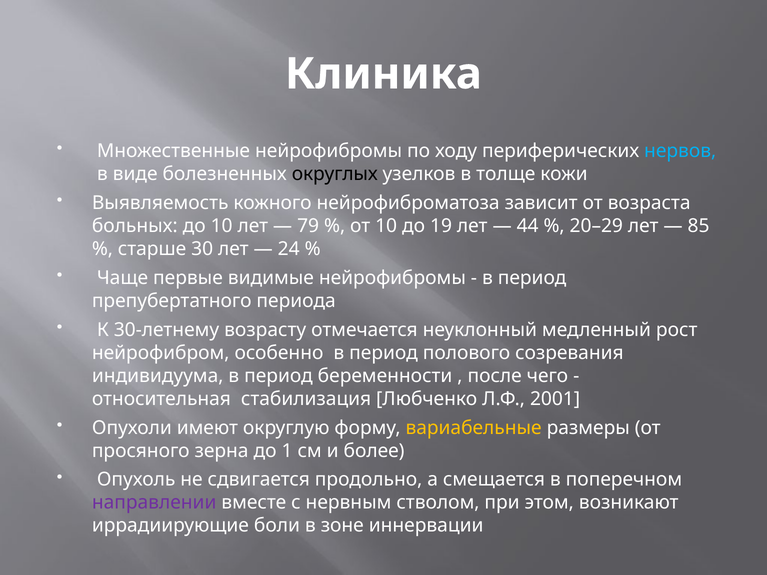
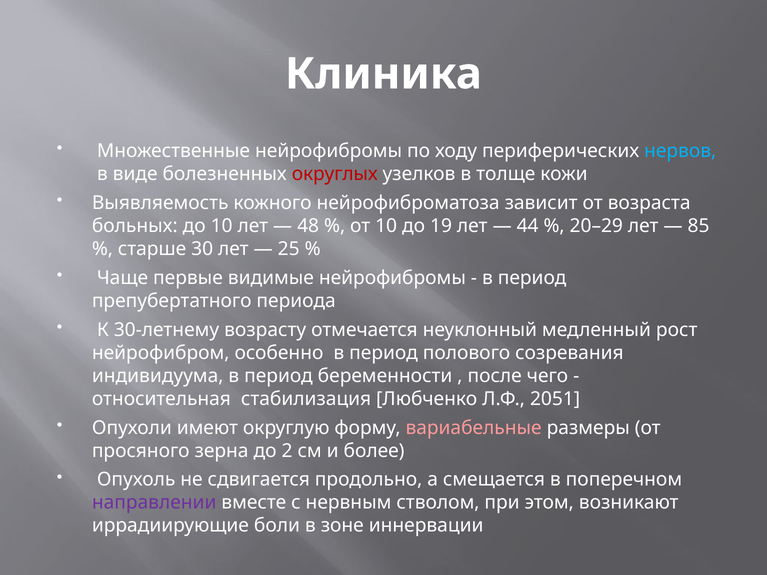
округлых colour: black -> red (335, 174)
79: 79 -> 48 (308, 226)
24: 24 -> 25 (289, 249)
2001: 2001 -> 2051 (555, 399)
вариабельные colour: yellow -> pink (474, 428)
1: 1 -> 2 (287, 451)
